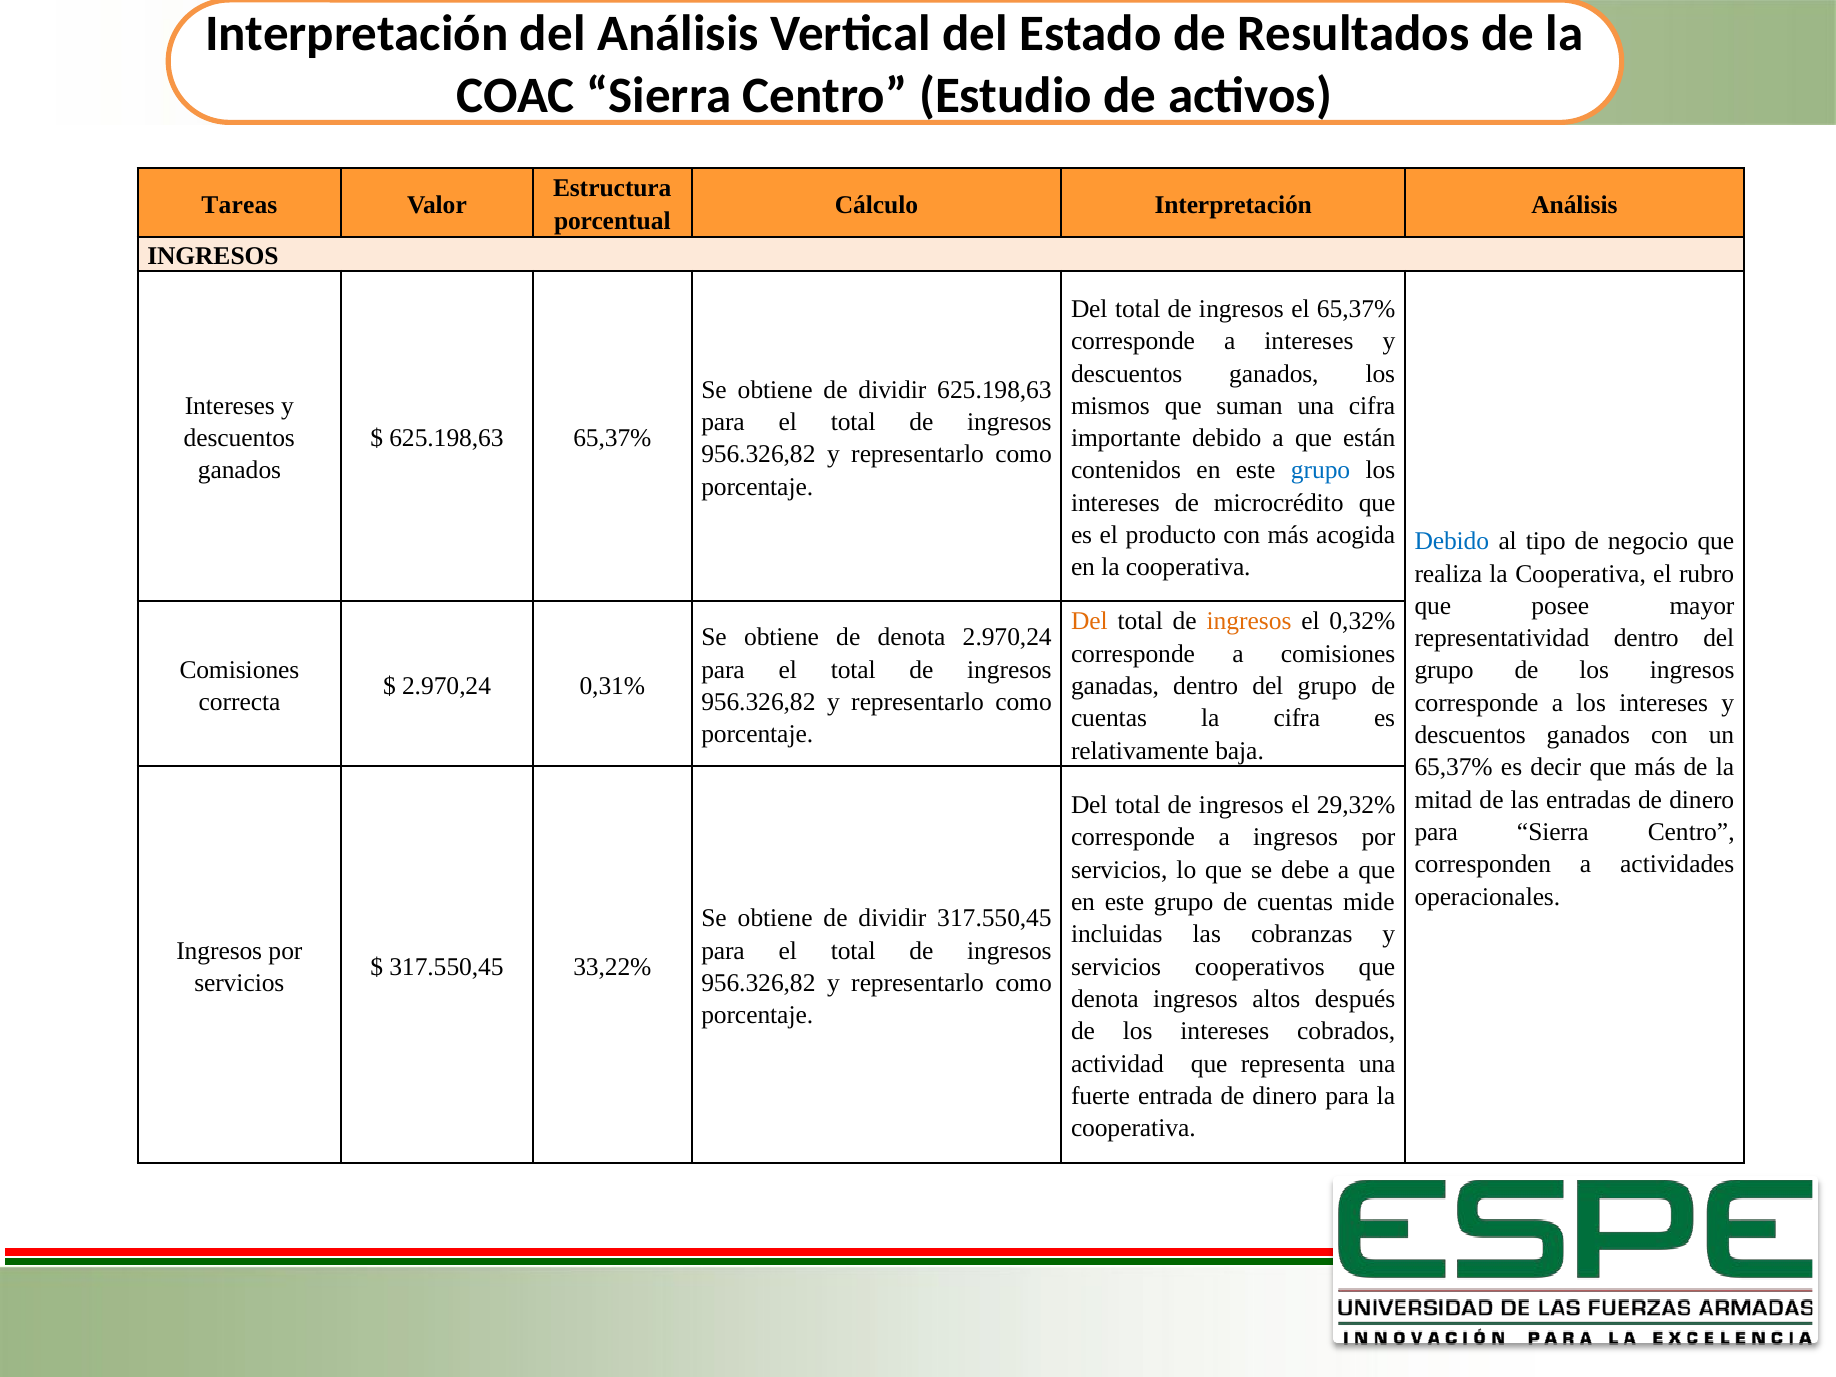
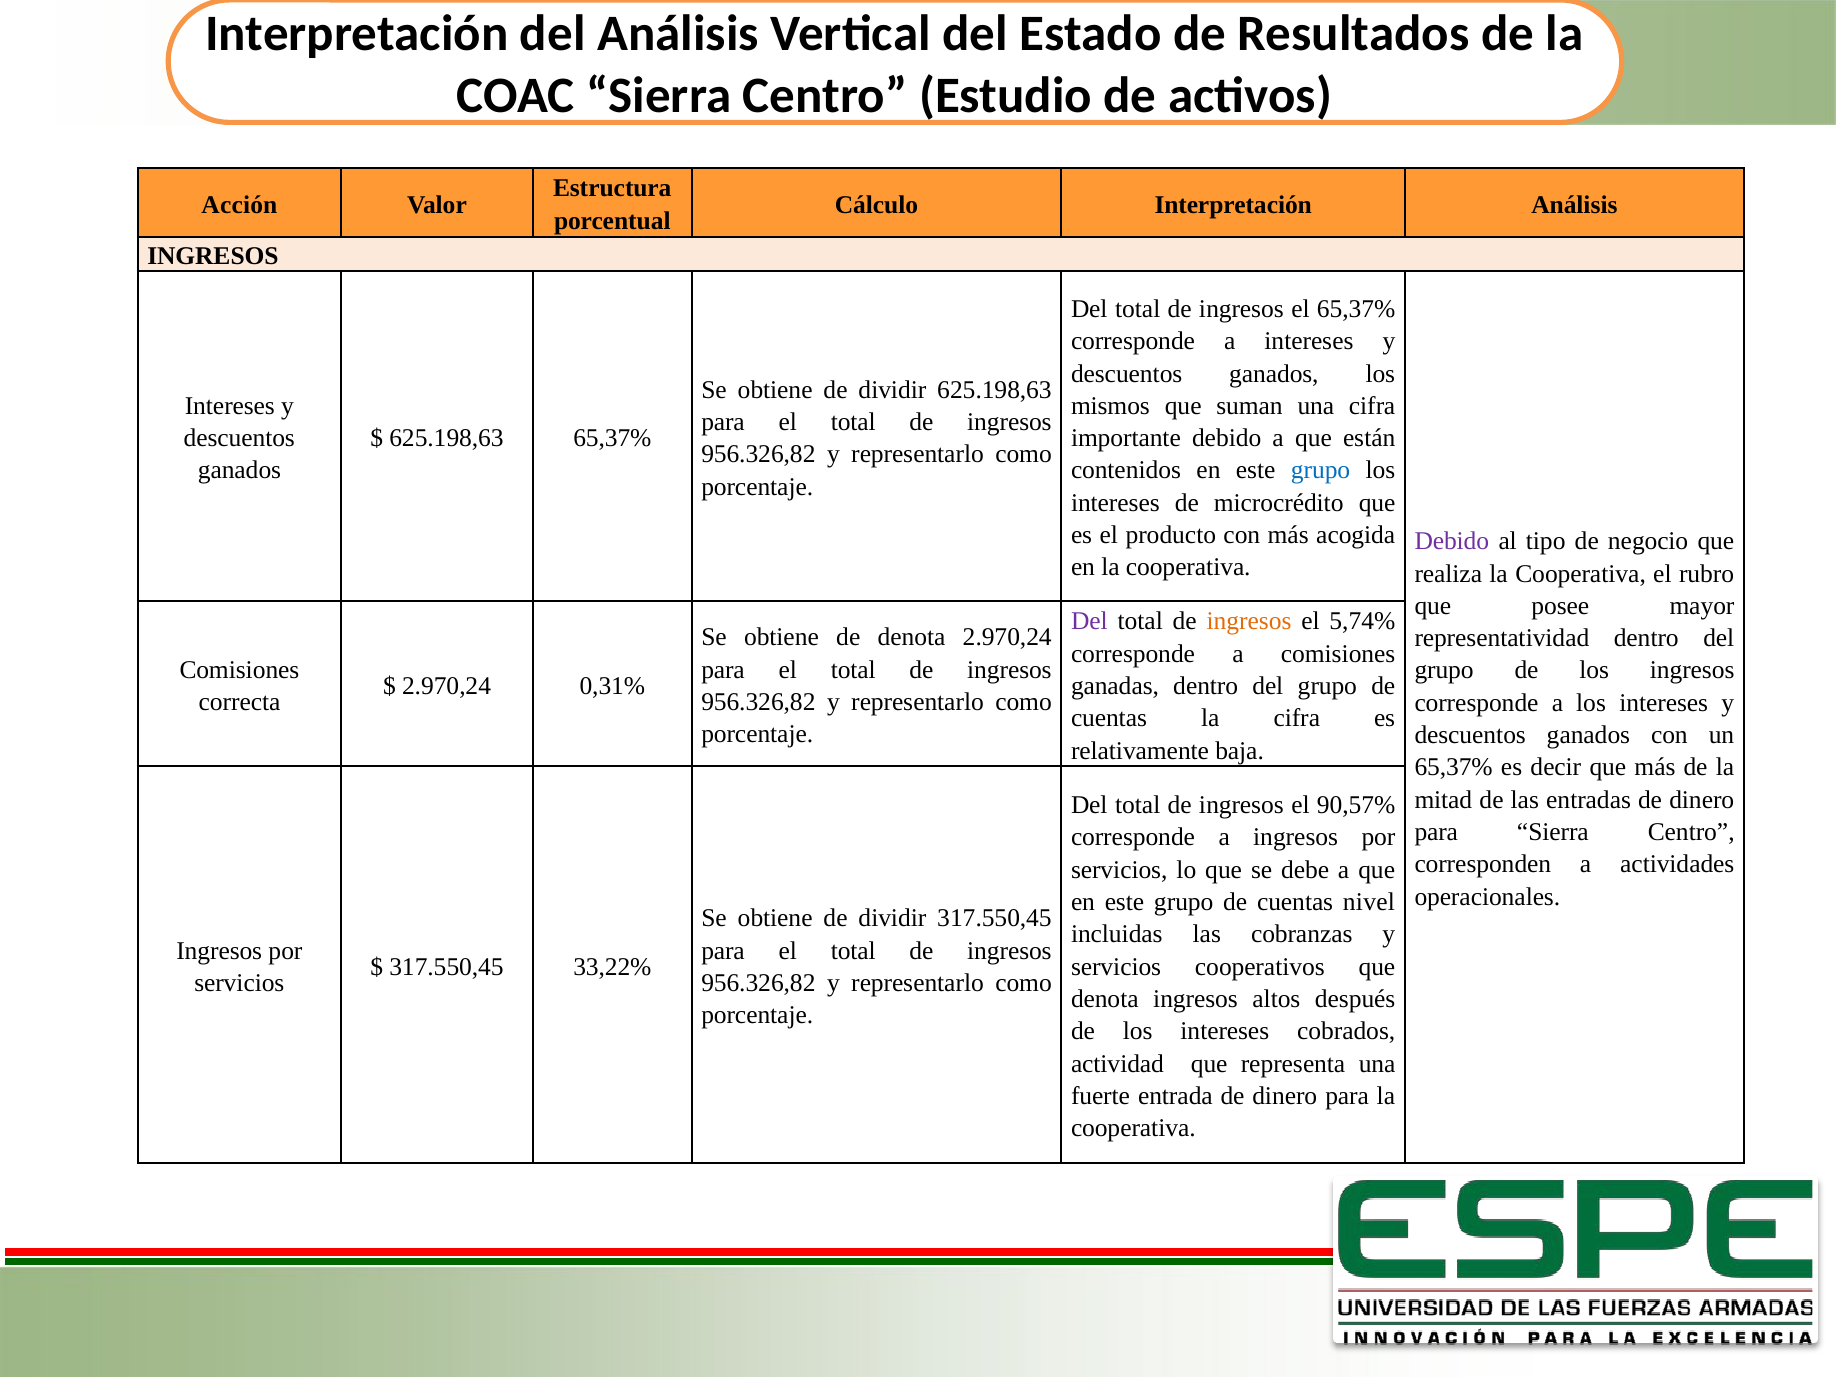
Tareas: Tareas -> Acción (239, 205)
Debido colour: blue -> purple (1452, 541)
Del colour: orange -> purple (1089, 621)
0,32%: 0,32% -> 5,74% (1362, 621)
29,32%: 29,32% -> 90,57% (1356, 805)
mide: mide -> nivel (1369, 902)
